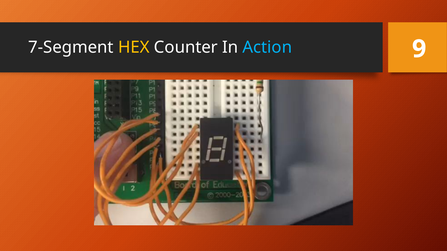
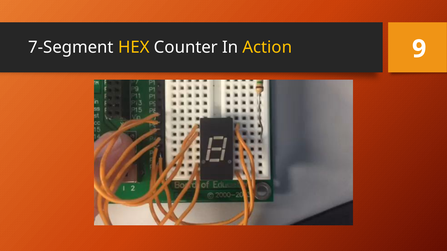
Action colour: light blue -> yellow (267, 47)
